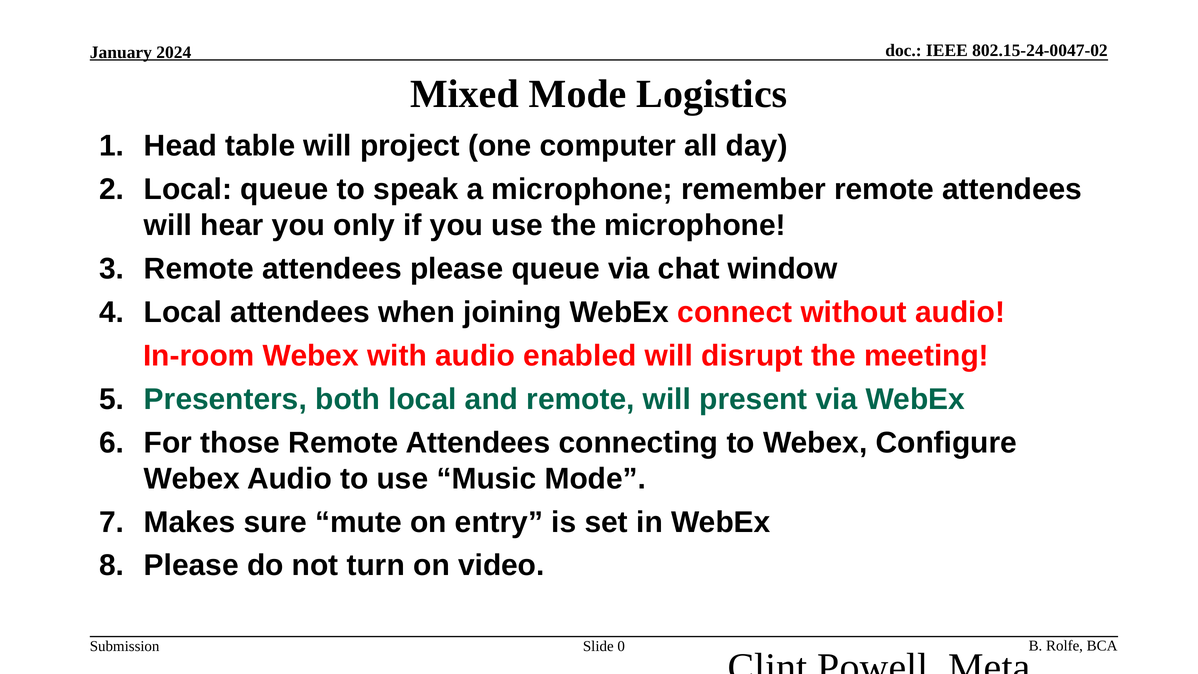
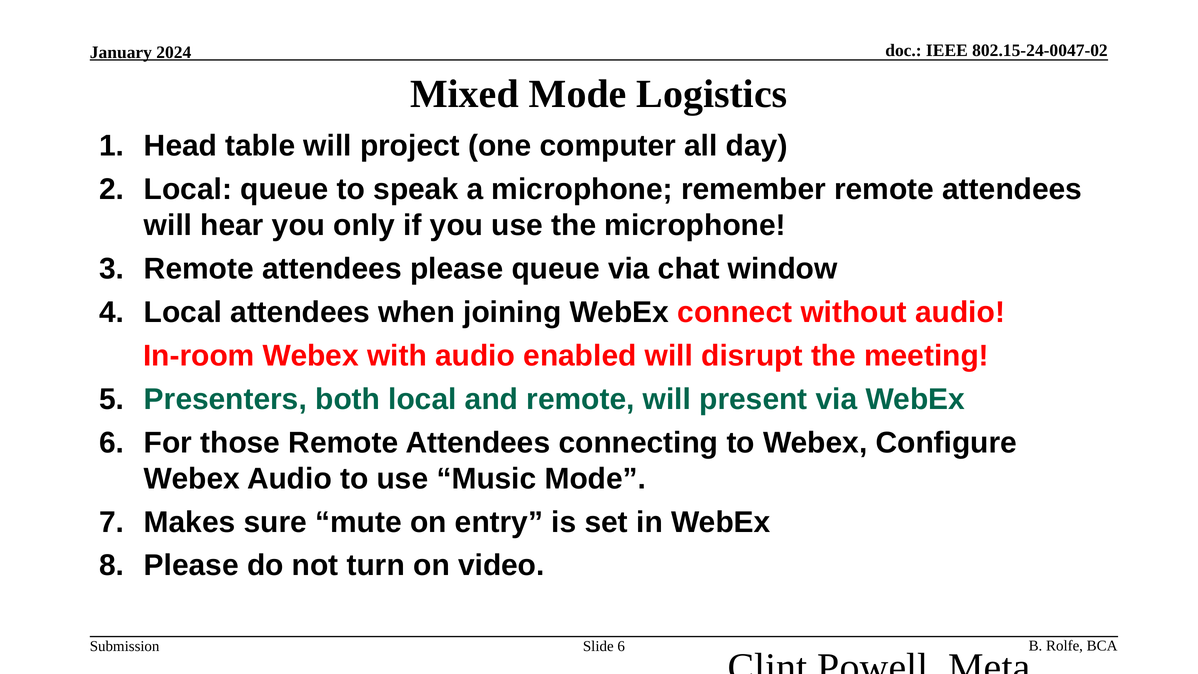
Slide 0: 0 -> 6 (621, 646)
